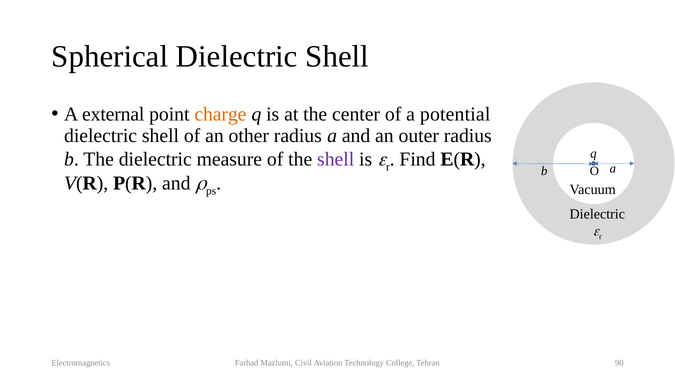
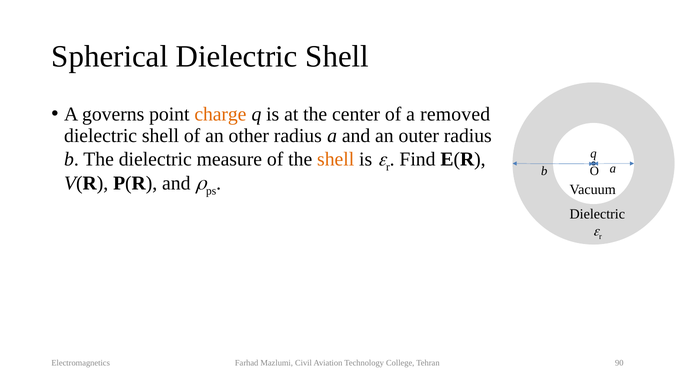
external: external -> governs (113, 114)
potential: potential -> removed (455, 114)
shell colour: purple -> orange (336, 159)
